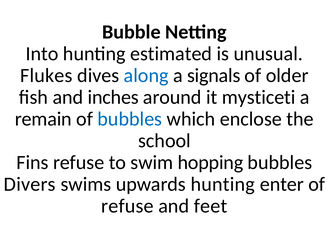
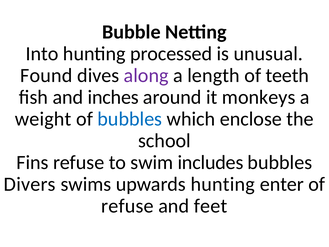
estimated: estimated -> processed (171, 54)
Flukes: Flukes -> Found (46, 75)
along colour: blue -> purple (146, 75)
signals: signals -> length (214, 75)
older: older -> teeth (287, 75)
mysticeti: mysticeti -> monkeys (259, 97)
remain: remain -> weight (43, 119)
hopping: hopping -> includes (210, 162)
